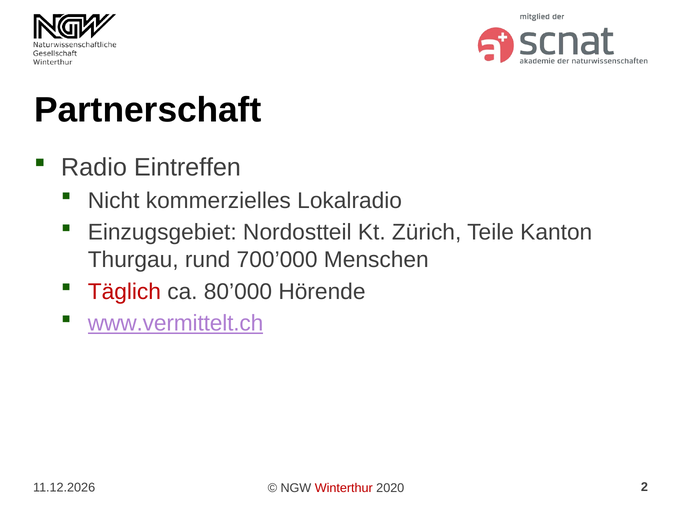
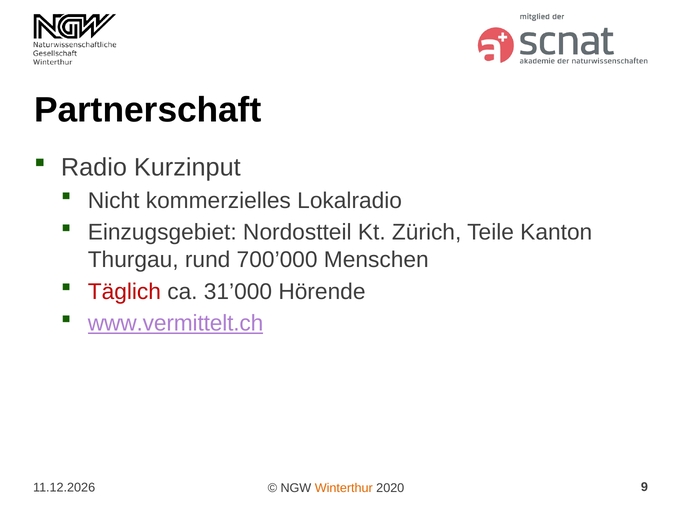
Eintreffen: Eintreffen -> Kurzinput (187, 168)
80’000: 80’000 -> 31’000 (238, 292)
Winterthur colour: red -> orange (344, 488)
2: 2 -> 9 (644, 488)
